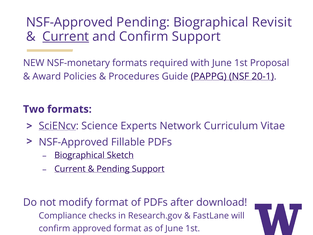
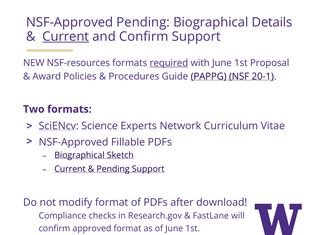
Revisit: Revisit -> Details (272, 22)
NSF-monetary: NSF-monetary -> NSF-resources (78, 63)
required underline: none -> present (169, 63)
